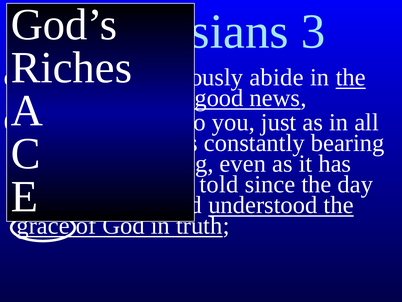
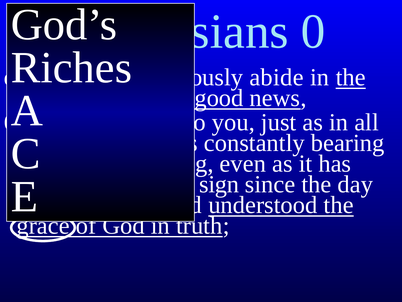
3: 3 -> 0 (313, 31)
told: told -> sign (219, 184)
